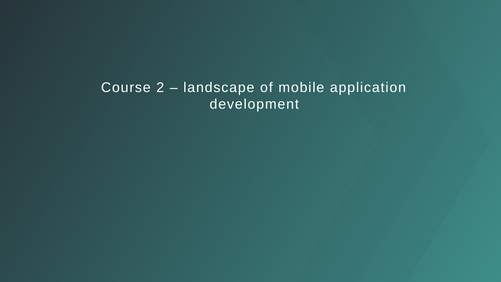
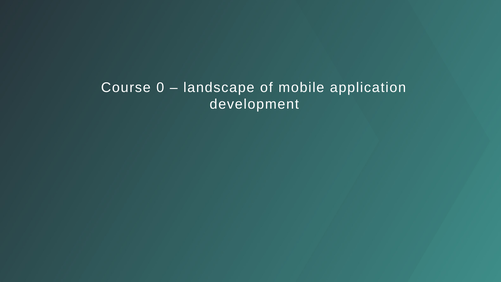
2: 2 -> 0 (160, 88)
